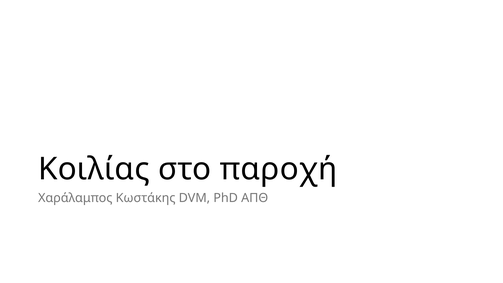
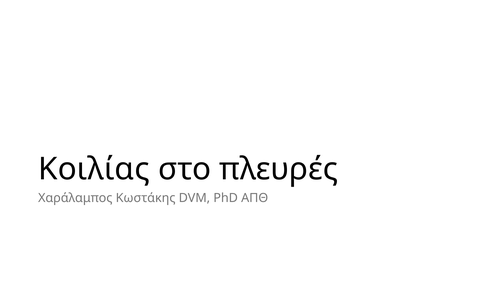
παροχή: παροχή -> πλευρές (279, 169)
